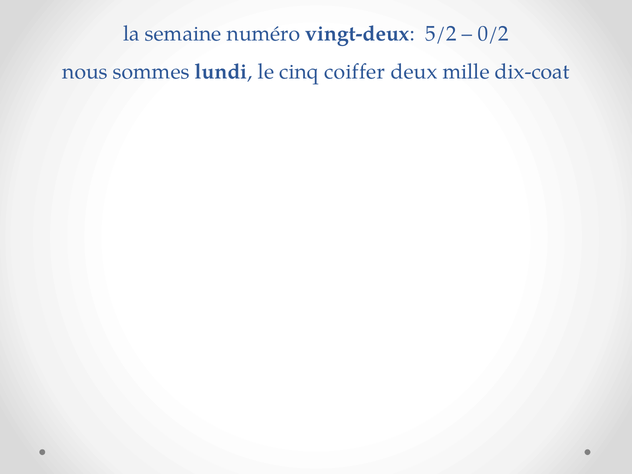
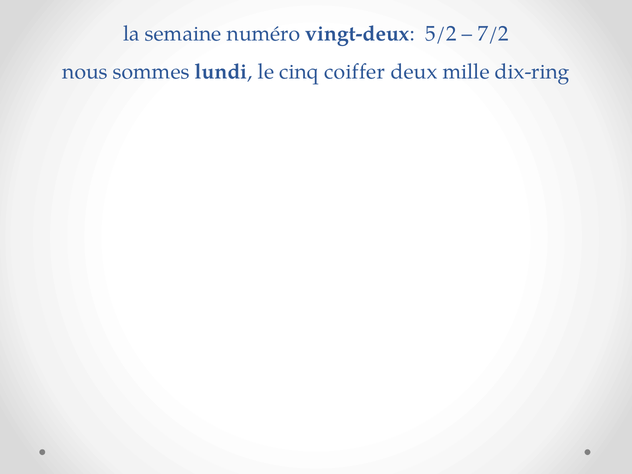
0/2: 0/2 -> 7/2 (493, 34)
dix-coat: dix-coat -> dix-ring (532, 72)
